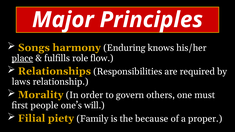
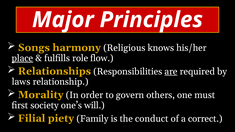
Enduring: Enduring -> Religious (124, 48)
are underline: none -> present (171, 72)
people: people -> society (45, 105)
because: because -> conduct (152, 119)
proper: proper -> correct (205, 119)
